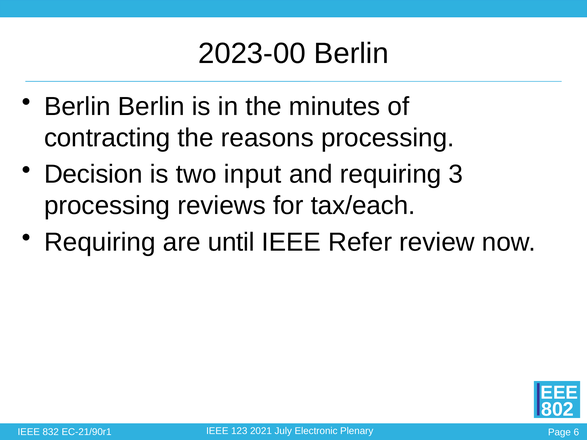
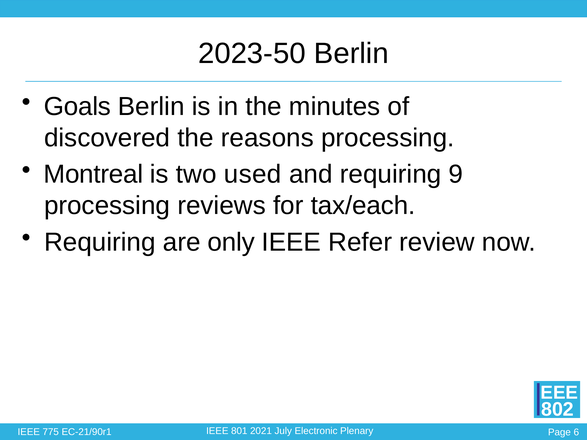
2023-00: 2023-00 -> 2023-50 (252, 53)
Berlin: Berlin -> Goals (77, 107)
contracting: contracting -> discovered (107, 138)
Decision: Decision -> Montreal (93, 174)
input: input -> used (253, 174)
3: 3 -> 9 (456, 174)
until: until -> only (231, 242)
123: 123 -> 801 (239, 431)
832: 832 -> 775 (51, 432)
